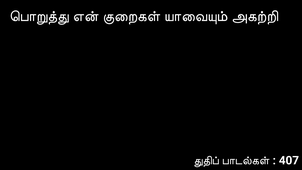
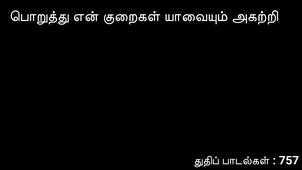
407: 407 -> 757 (289, 160)
